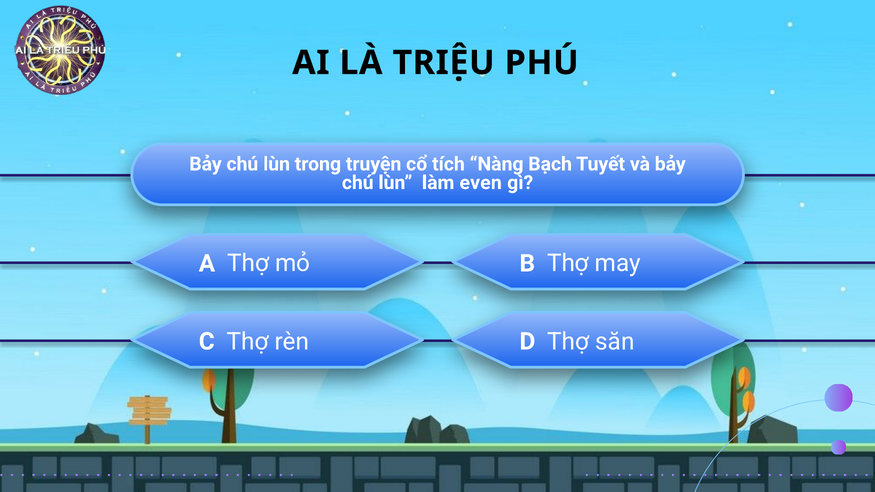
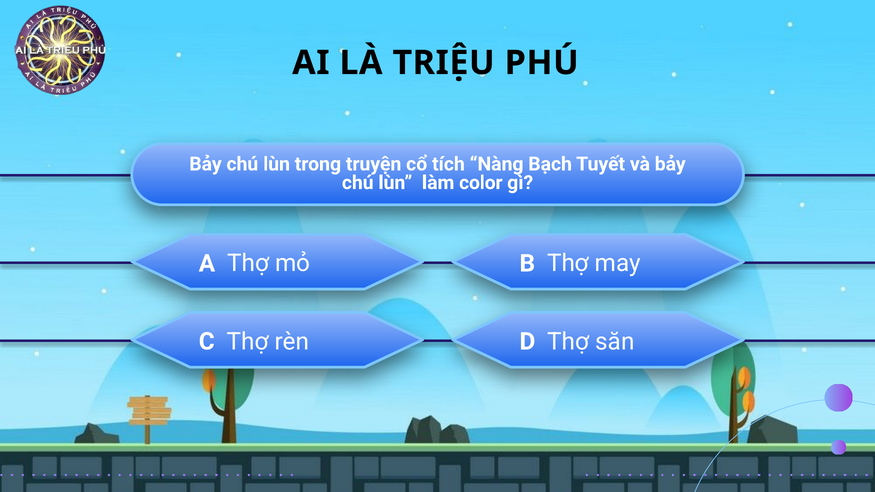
even: even -> color (481, 183)
